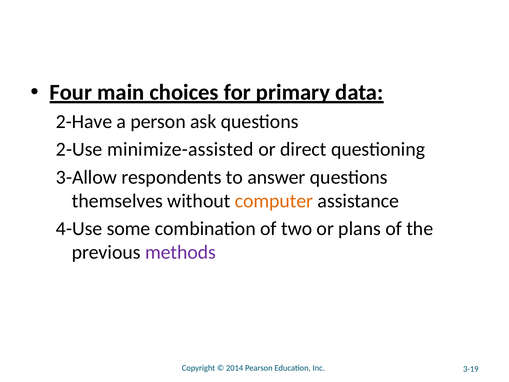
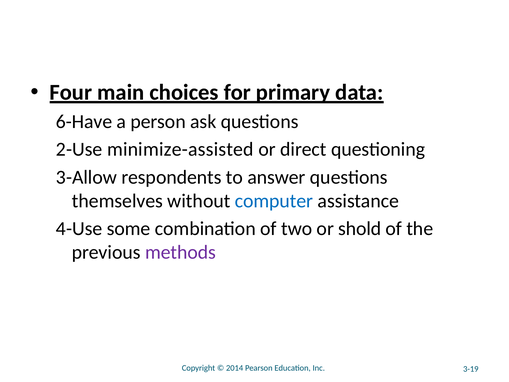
2-Have: 2-Have -> 6-Have (84, 122)
computer colour: orange -> blue (274, 201)
plans: plans -> shold (360, 229)
